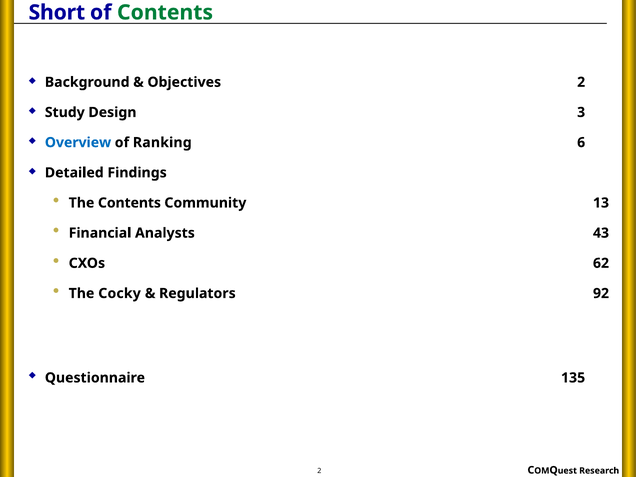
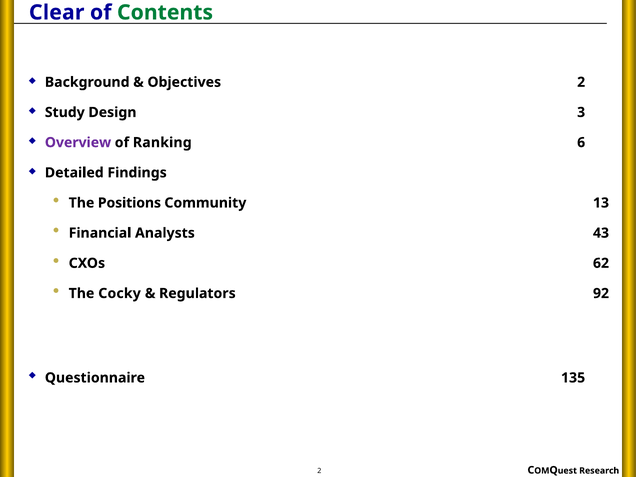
Short: Short -> Clear (57, 12)
Overview colour: blue -> purple (78, 143)
The Contents: Contents -> Positions (129, 203)
